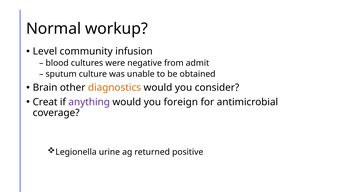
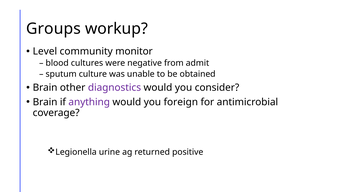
Normal: Normal -> Groups (53, 29)
infusion: infusion -> monitor (134, 52)
diagnostics colour: orange -> purple (115, 88)
Creat: Creat -> Brain (45, 102)
